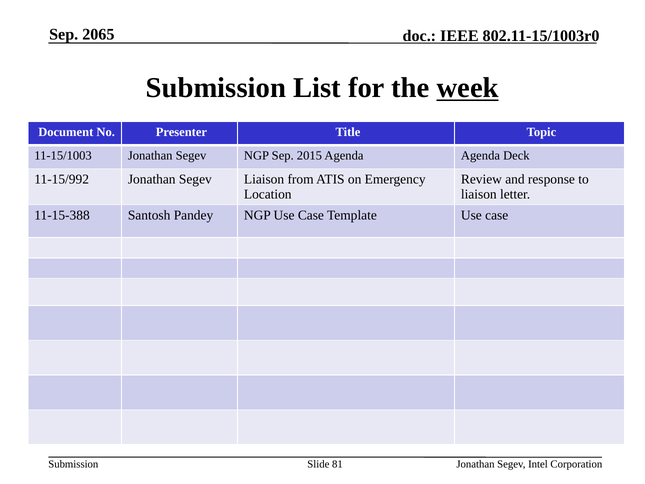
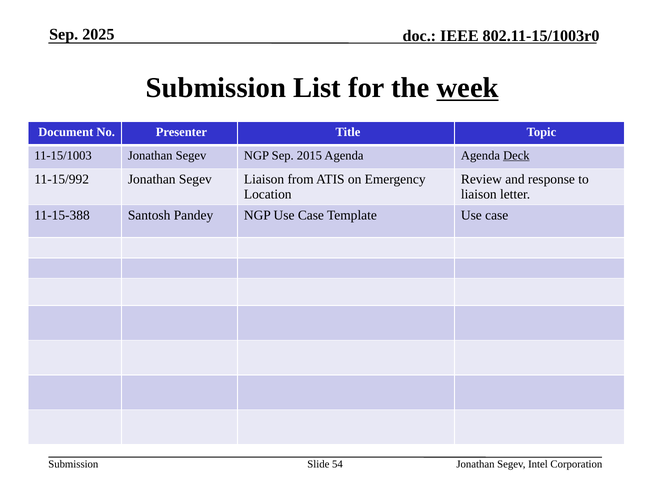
2065: 2065 -> 2025 (98, 34)
Deck underline: none -> present (516, 155)
81: 81 -> 54 (337, 464)
